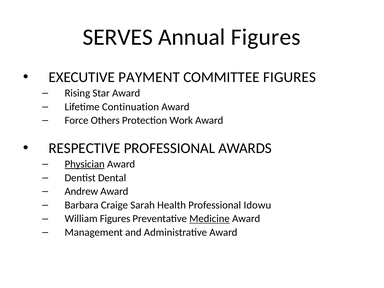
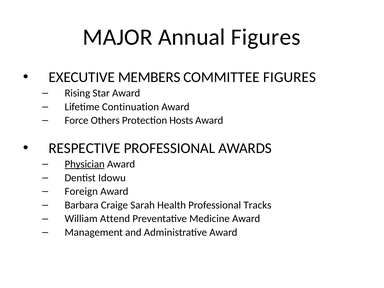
SERVES: SERVES -> MAJOR (118, 37)
PAYMENT: PAYMENT -> MEMBERS (149, 77)
Work: Work -> Hosts (181, 120)
Dental: Dental -> Idowu (112, 178)
Andrew: Andrew -> Foreign (81, 191)
Idowu: Idowu -> Tracks (257, 205)
William Figures: Figures -> Attend (115, 219)
Medicine underline: present -> none (210, 219)
